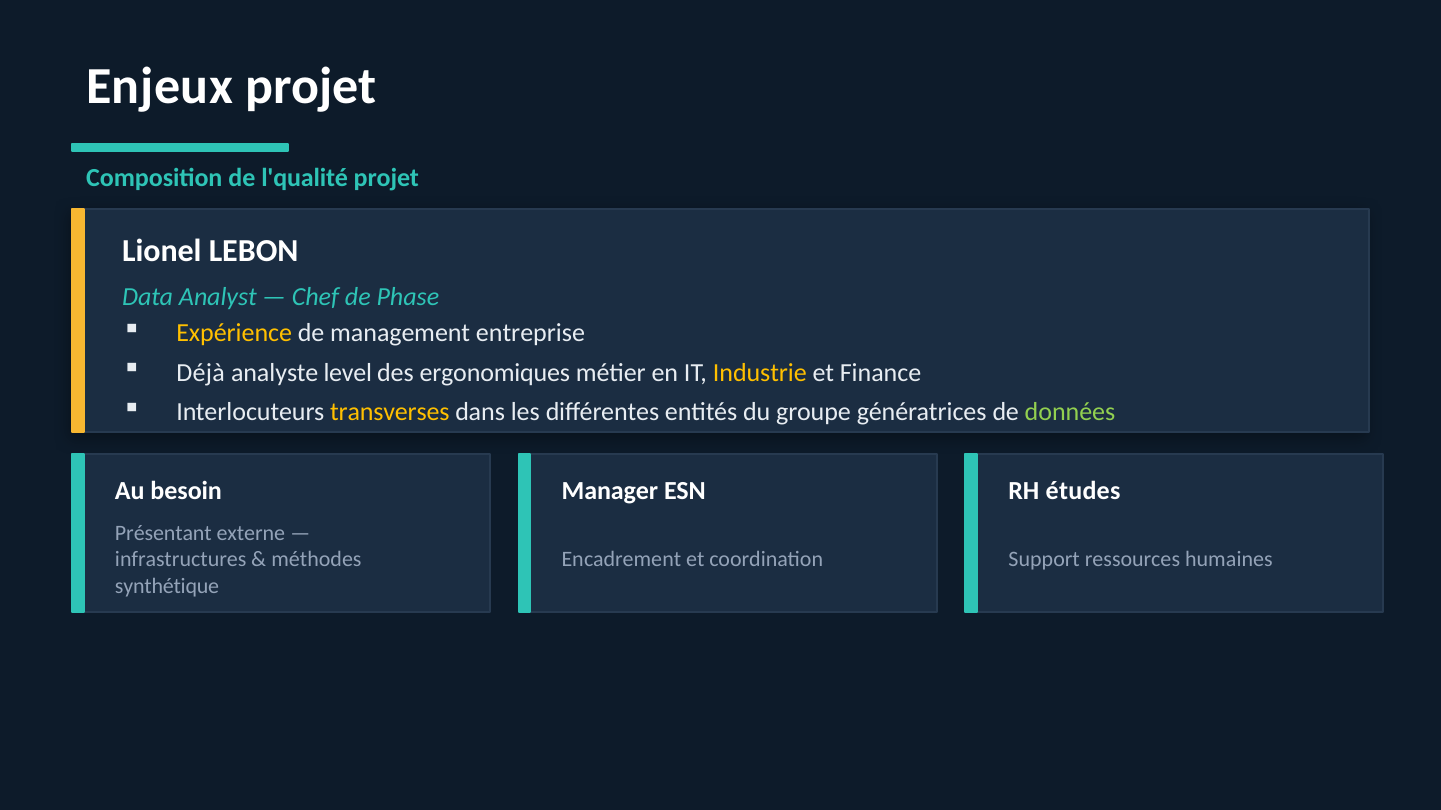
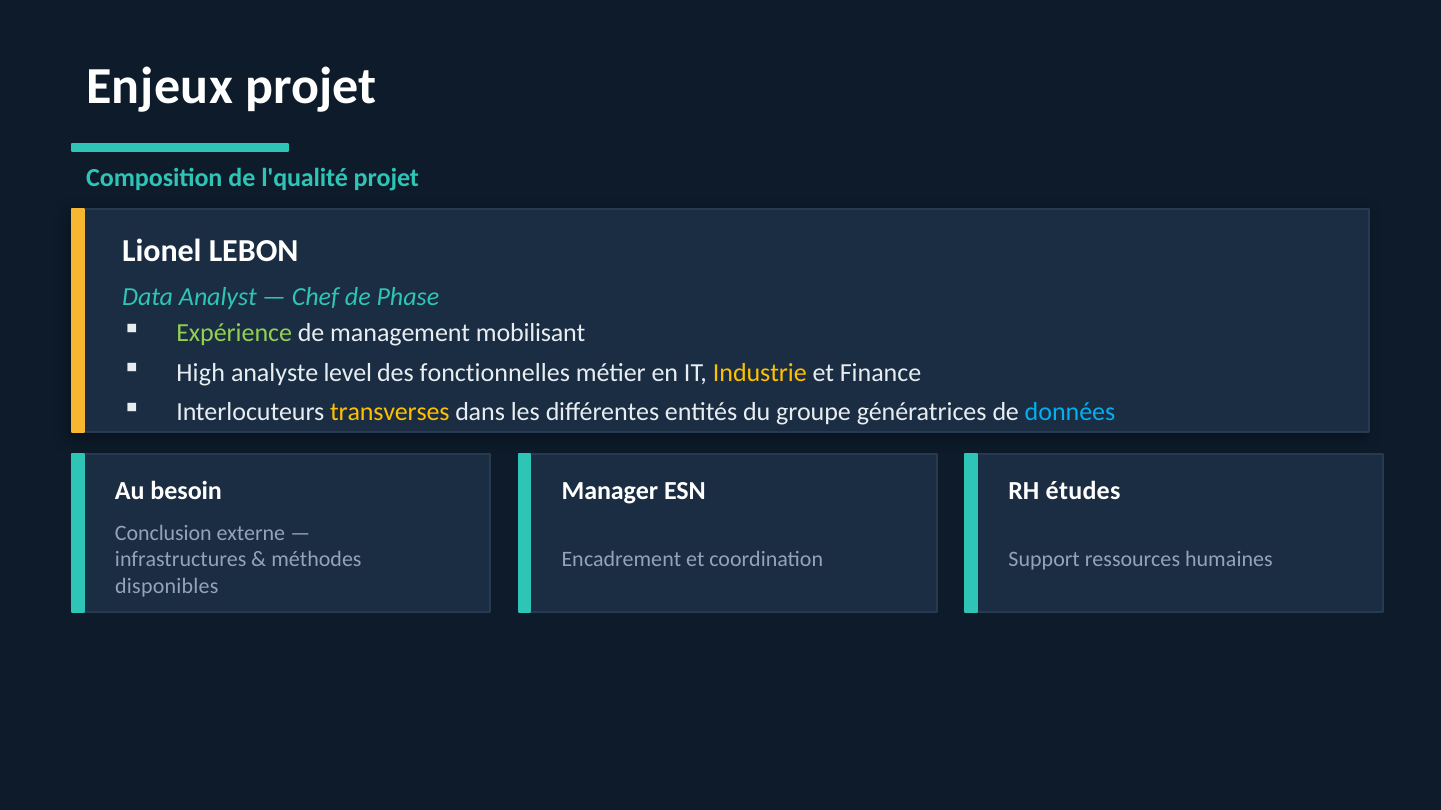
Expérience colour: yellow -> light green (234, 334)
entreprise: entreprise -> mobilisant (531, 334)
Déjà: Déjà -> High (201, 373)
ergonomiques: ergonomiques -> fonctionnelles (495, 373)
données colour: light green -> light blue (1070, 412)
Présentant: Présentant -> Conclusion (163, 533)
synthétique: synthétique -> disponibles (167, 586)
